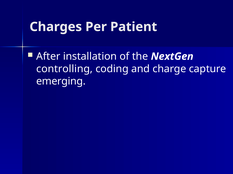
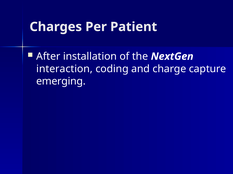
controlling: controlling -> interaction (65, 69)
